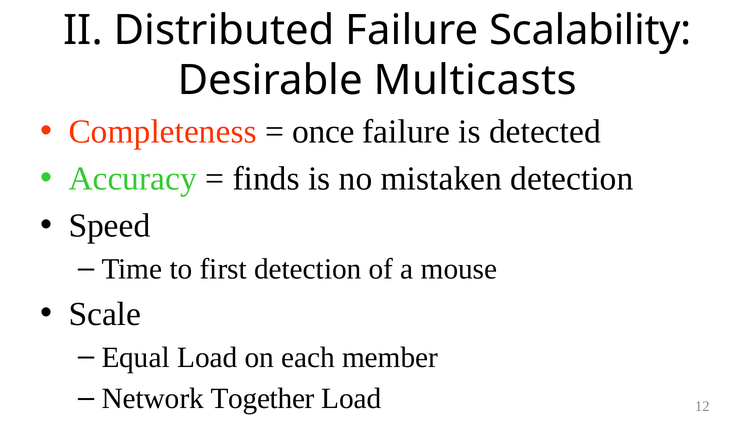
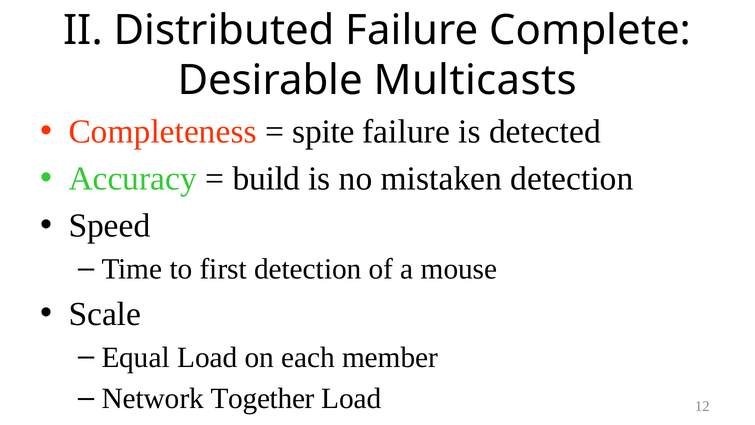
Scalability: Scalability -> Complete (590, 30)
once: once -> spite (323, 132)
finds: finds -> build (266, 179)
